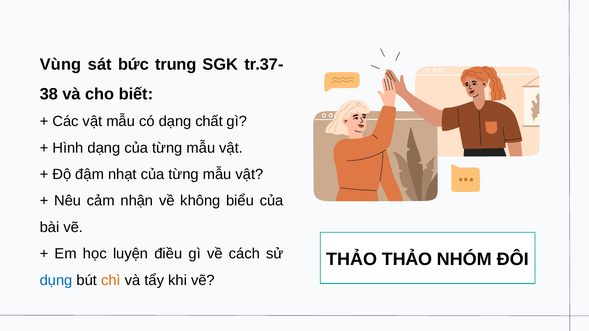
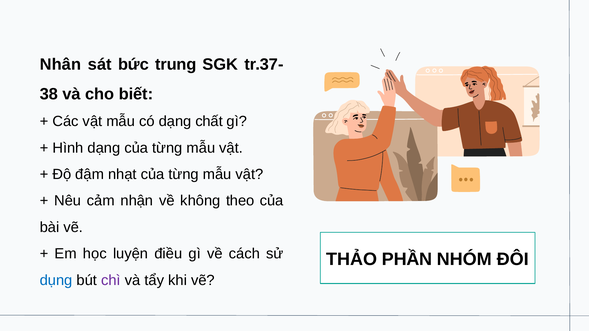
Vùng: Vùng -> Nhân (61, 65)
biểu: biểu -> theo (240, 201)
THẢO THẢO: THẢO -> PHẦN (407, 259)
chì colour: orange -> purple (111, 280)
